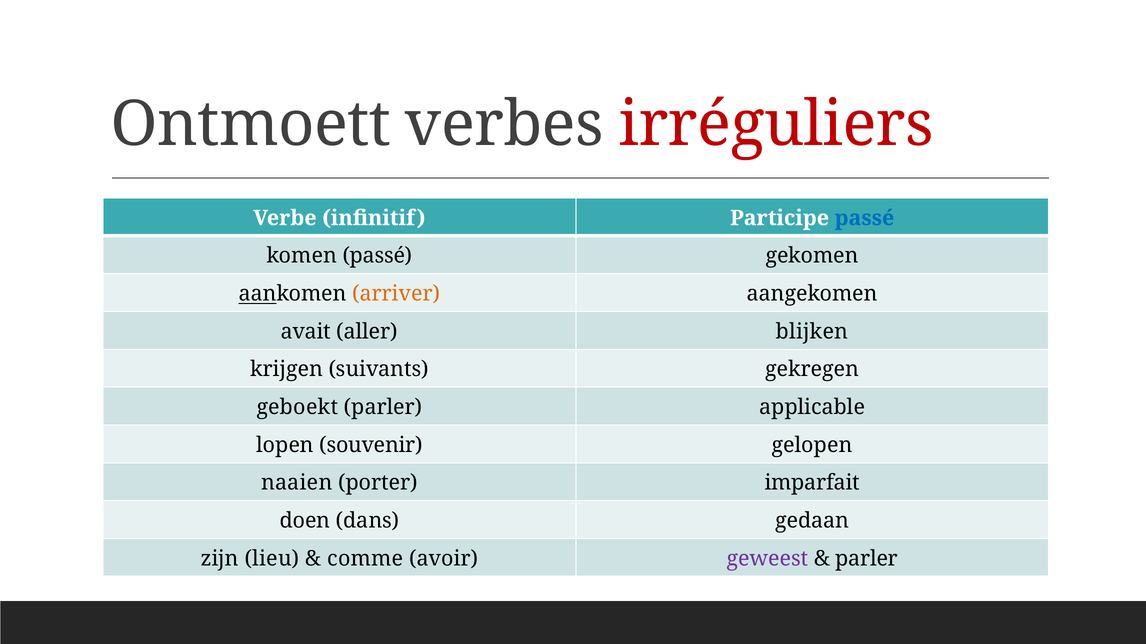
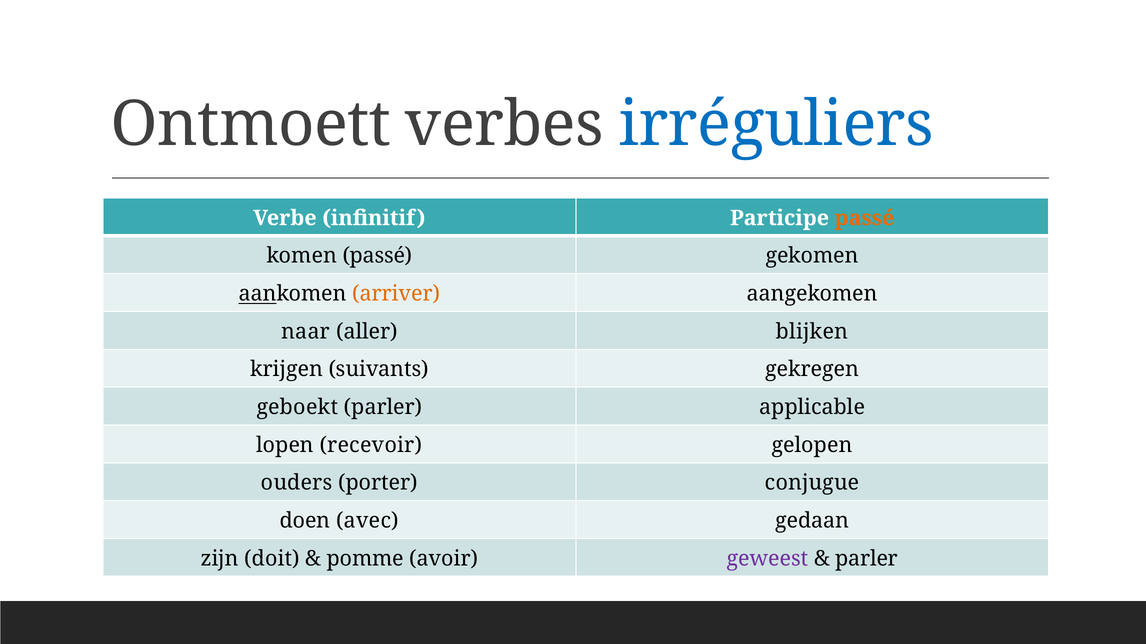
irréguliers colour: red -> blue (776, 124)
passé colour: blue -> orange (864, 218)
avait: avait -> naar (306, 332)
souvenir: souvenir -> recevoir (371, 445)
naaien: naaien -> ouders (297, 483)
imparfait: imparfait -> conjugue (812, 483)
dans: dans -> avec (368, 521)
lieu: lieu -> doit (272, 559)
comme: comme -> pomme (365, 559)
